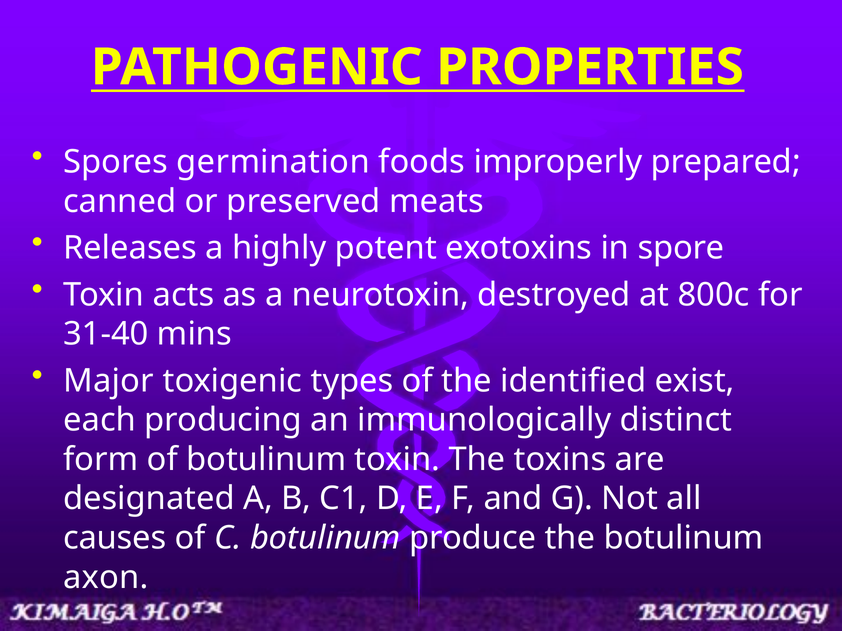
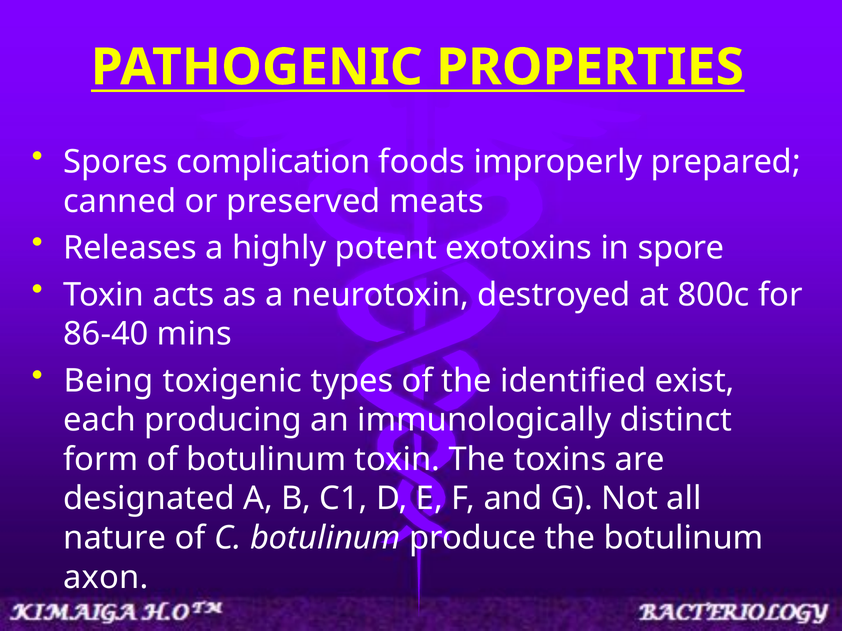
germination: germination -> complication (273, 162)
31-40: 31-40 -> 86-40 (106, 334)
Major: Major -> Being (109, 381)
causes: causes -> nature (115, 538)
